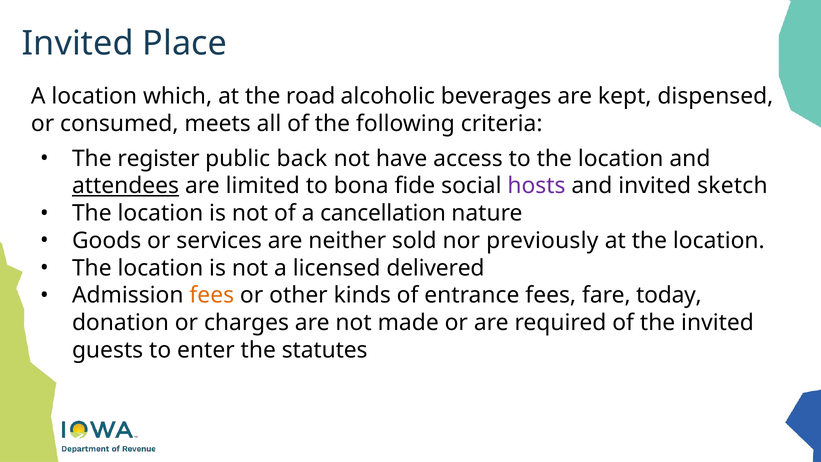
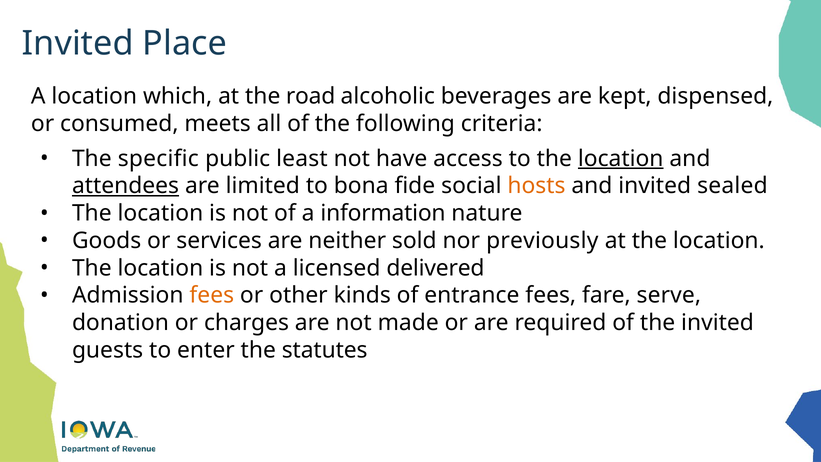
register: register -> specific (158, 158)
back: back -> least (302, 158)
location underline: none -> present (621, 158)
hosts colour: purple -> orange (536, 186)
sketch: sketch -> sealed (732, 186)
cancellation: cancellation -> information (383, 213)
today: today -> serve (669, 295)
